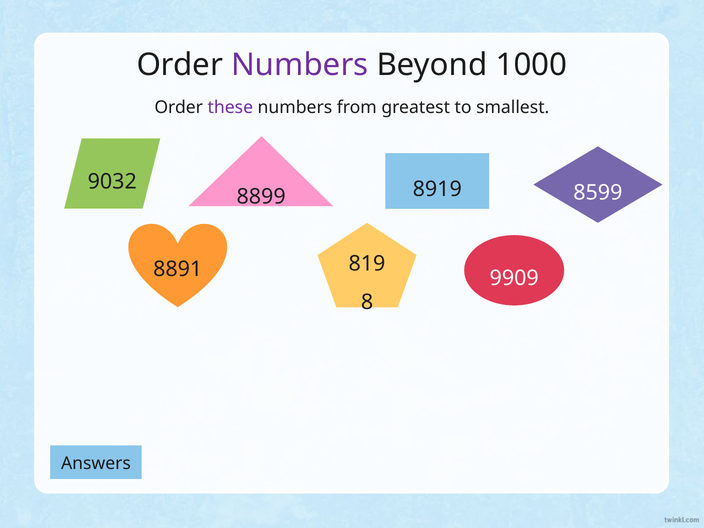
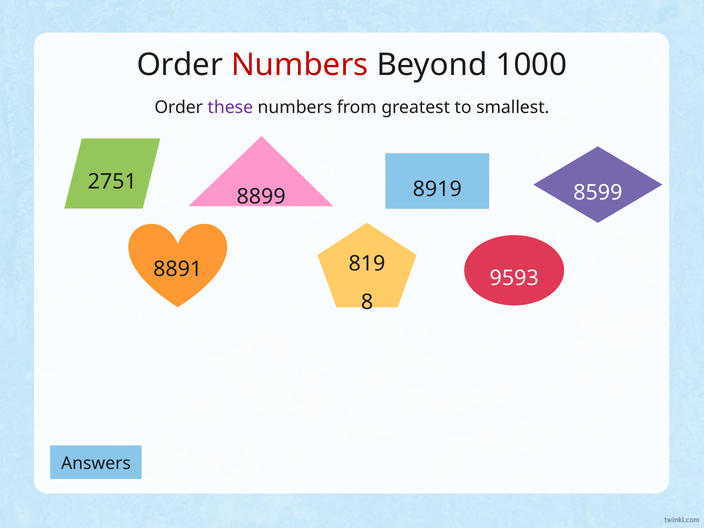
Numbers colour: purple -> red (300, 65)
9032: 9032 -> 2751 (112, 181)
9909: 9909 -> 9593 (514, 278)
